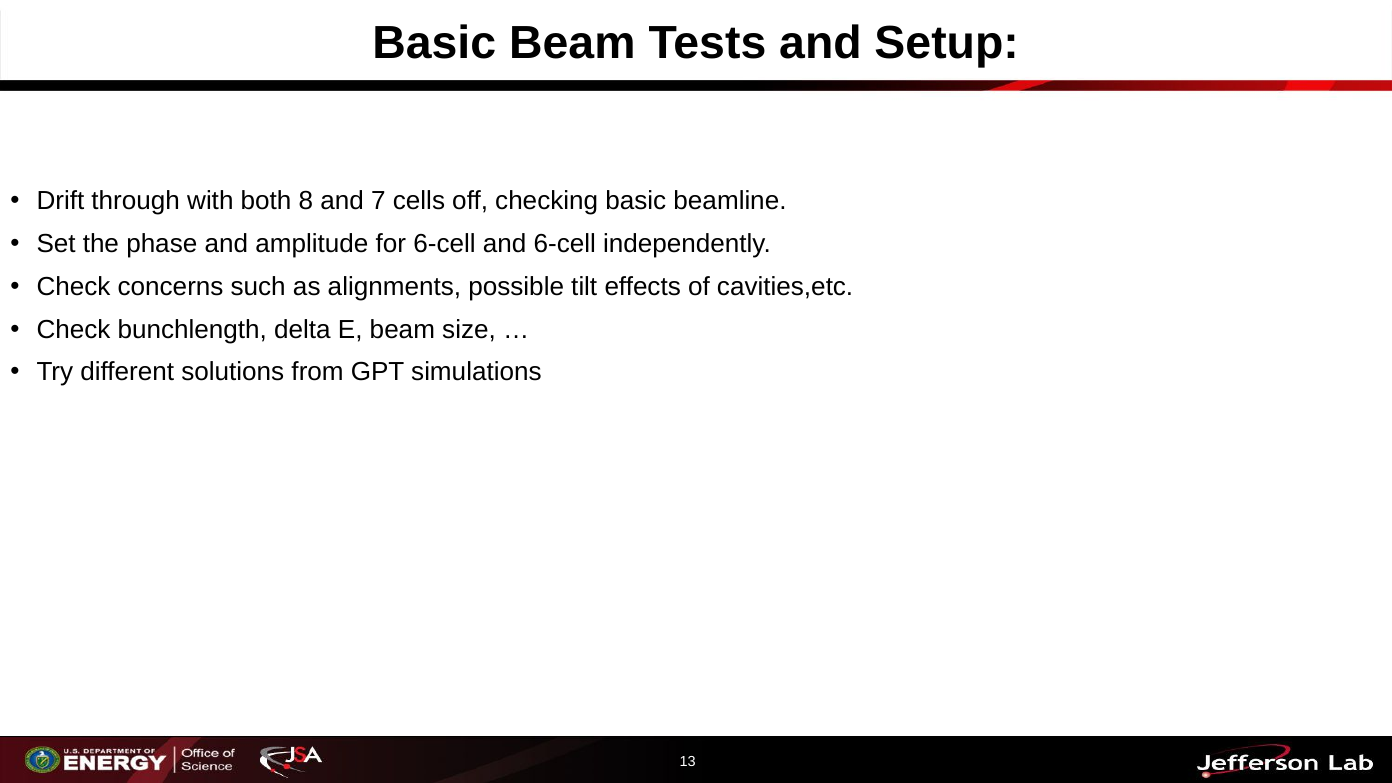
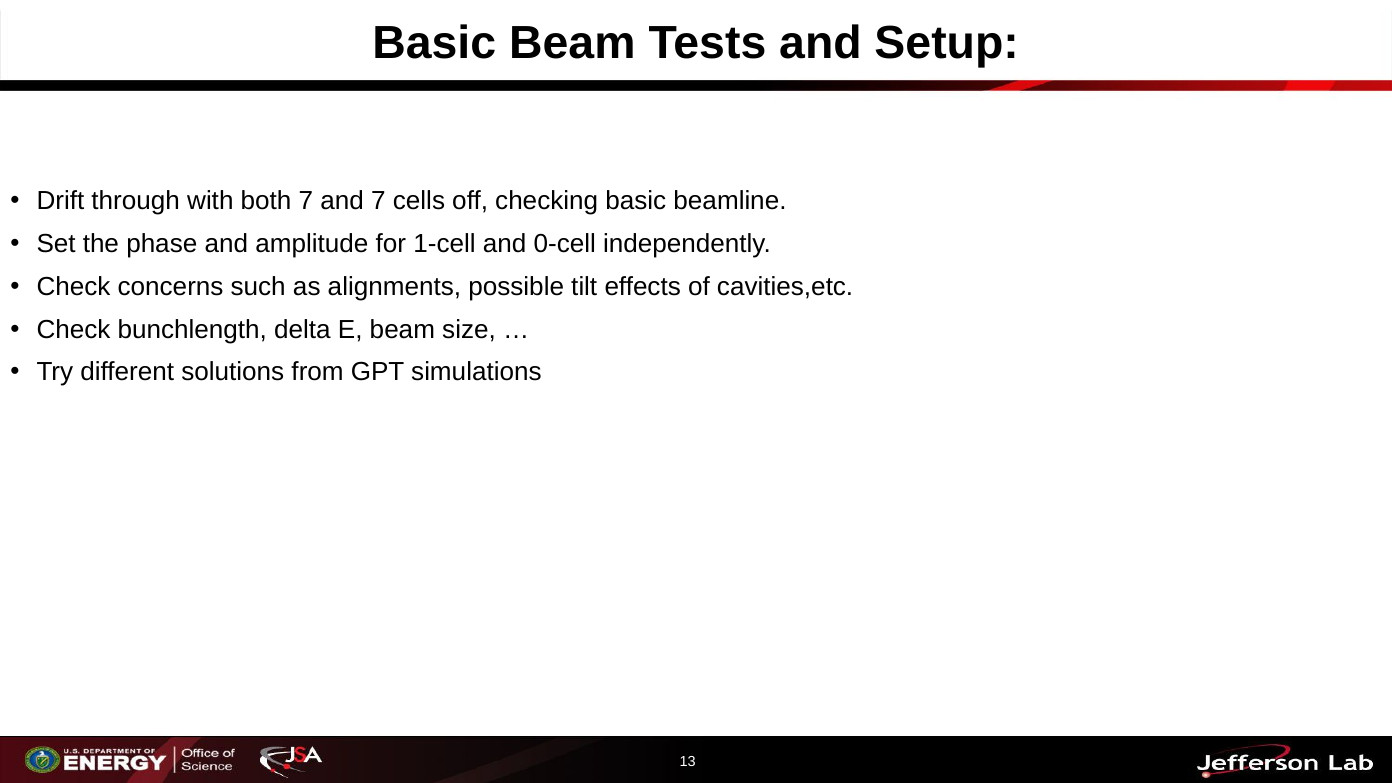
both 8: 8 -> 7 (306, 201)
for 6-cell: 6-cell -> 1-cell (445, 244)
and 6-cell: 6-cell -> 0-cell (565, 244)
